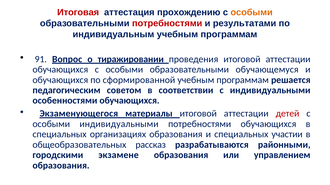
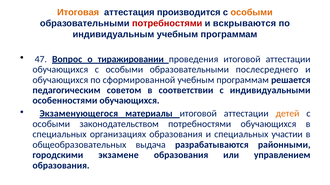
Итоговая colour: red -> orange (78, 13)
прохождению: прохождению -> производится (189, 13)
результатами: результатами -> вскрываются (245, 24)
91: 91 -> 47 (41, 59)
обучающемуся: обучающемуся -> послесреднего (267, 70)
детей colour: red -> orange (288, 114)
особыми индивидуальными: индивидуальными -> законодательством (119, 124)
рассказ: рассказ -> выдача (151, 145)
